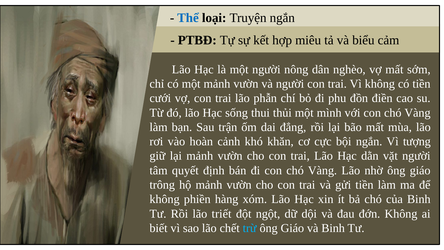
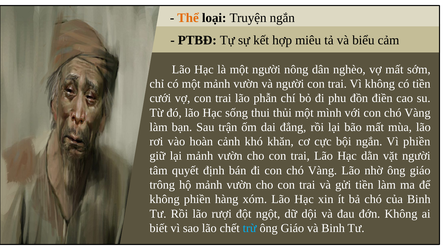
Thể colour: blue -> orange (188, 18)
Vì tượng: tượng -> phiền (417, 141)
triết: triết -> rượi (222, 214)
